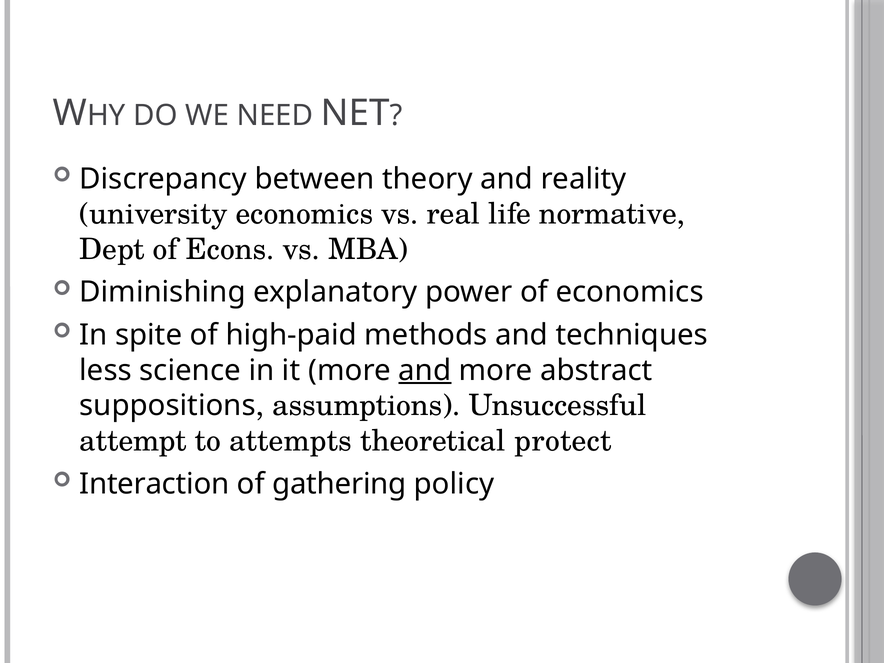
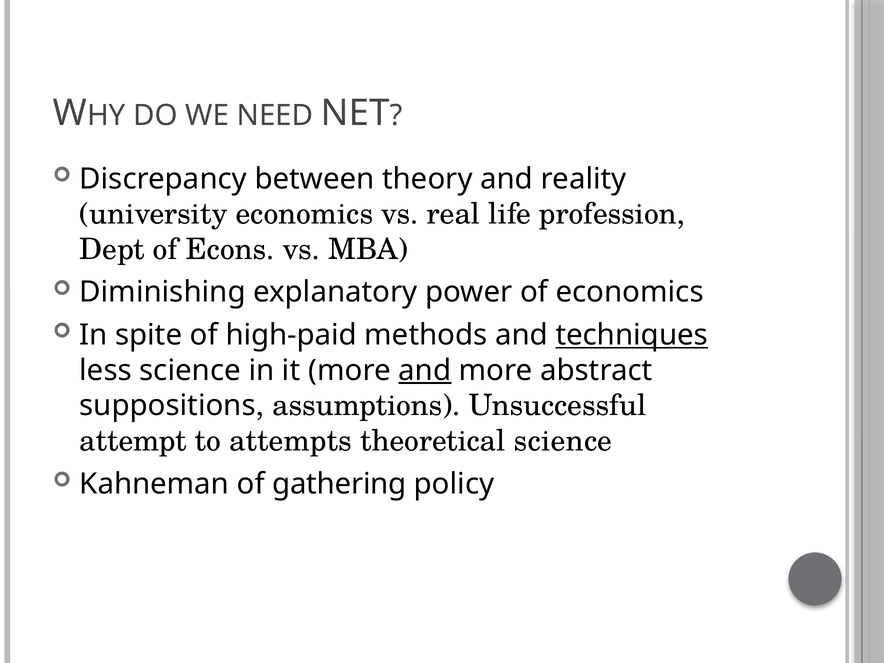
normative: normative -> profession (612, 214)
techniques underline: none -> present (632, 335)
theoretical protect: protect -> science (563, 441)
Interaction: Interaction -> Kahneman (154, 484)
